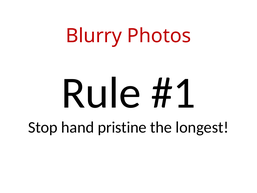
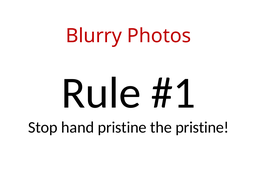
the longest: longest -> pristine (202, 127)
